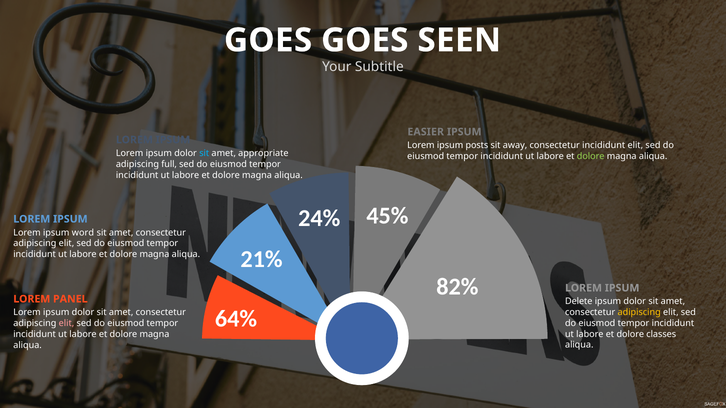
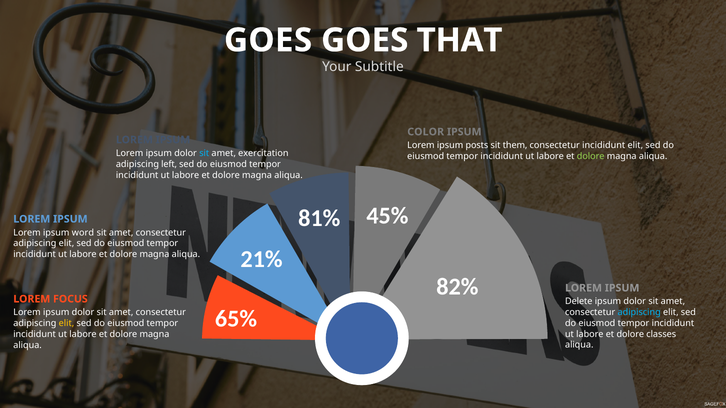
SEEN: SEEN -> THAT (460, 40)
EASIER: EASIER -> COLOR (426, 132)
away: away -> them (515, 145)
appropriate: appropriate -> exercitation (263, 153)
full: full -> left (169, 164)
24%: 24% -> 81% (319, 219)
PANEL: PANEL -> FOCUS (70, 299)
64%: 64% -> 65% (236, 319)
adipiscing colour: yellow -> light blue (639, 313)
elit colour: pink -> yellow (66, 324)
